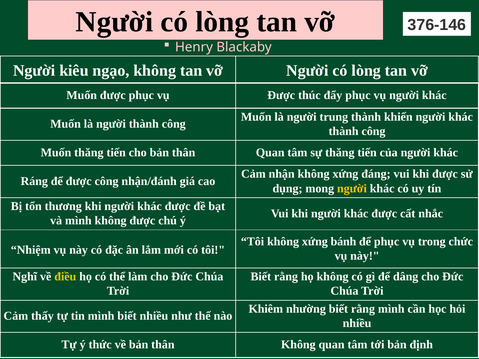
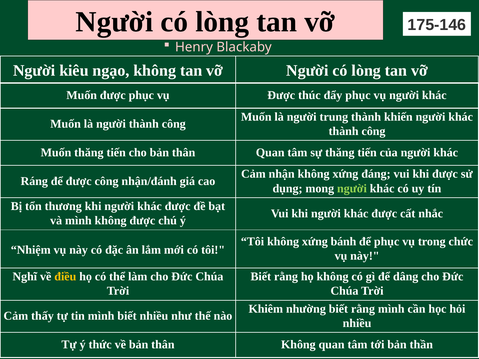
376-146: 376-146 -> 175-146 (437, 25)
người colour: yellow -> light green (352, 189)
định: định -> thần (421, 345)
